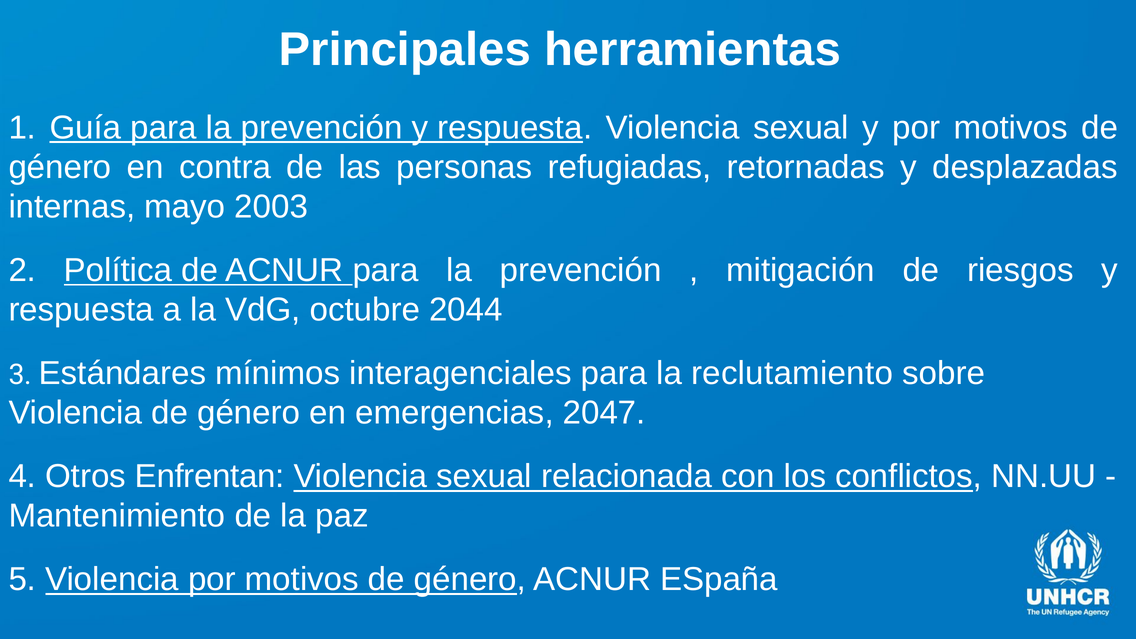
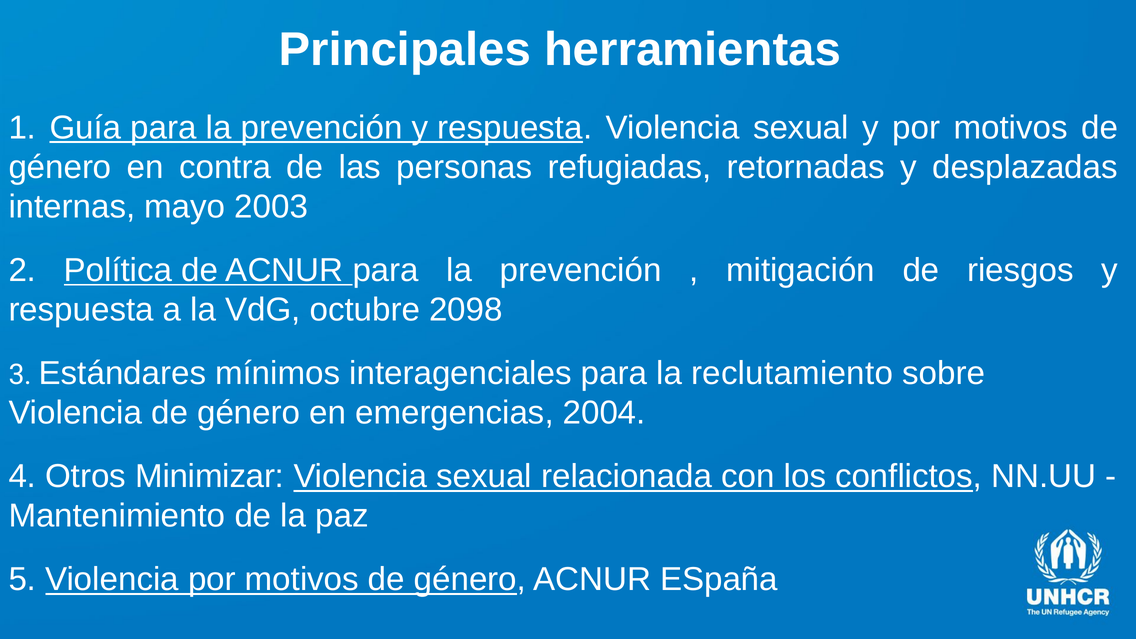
2044: 2044 -> 2098 (466, 310)
2047: 2047 -> 2004 (604, 413)
Enfrentan: Enfrentan -> Minimizar (210, 476)
